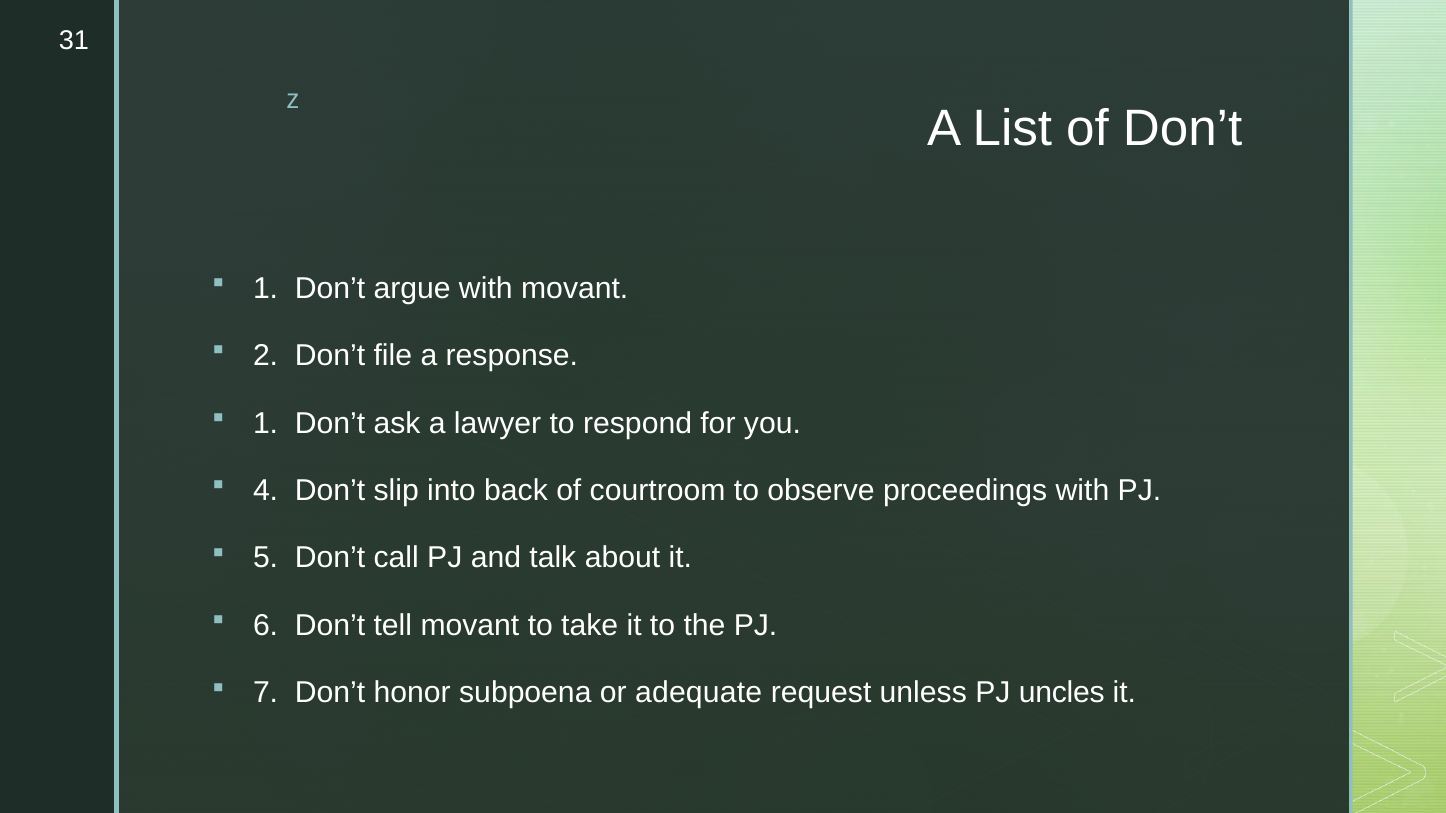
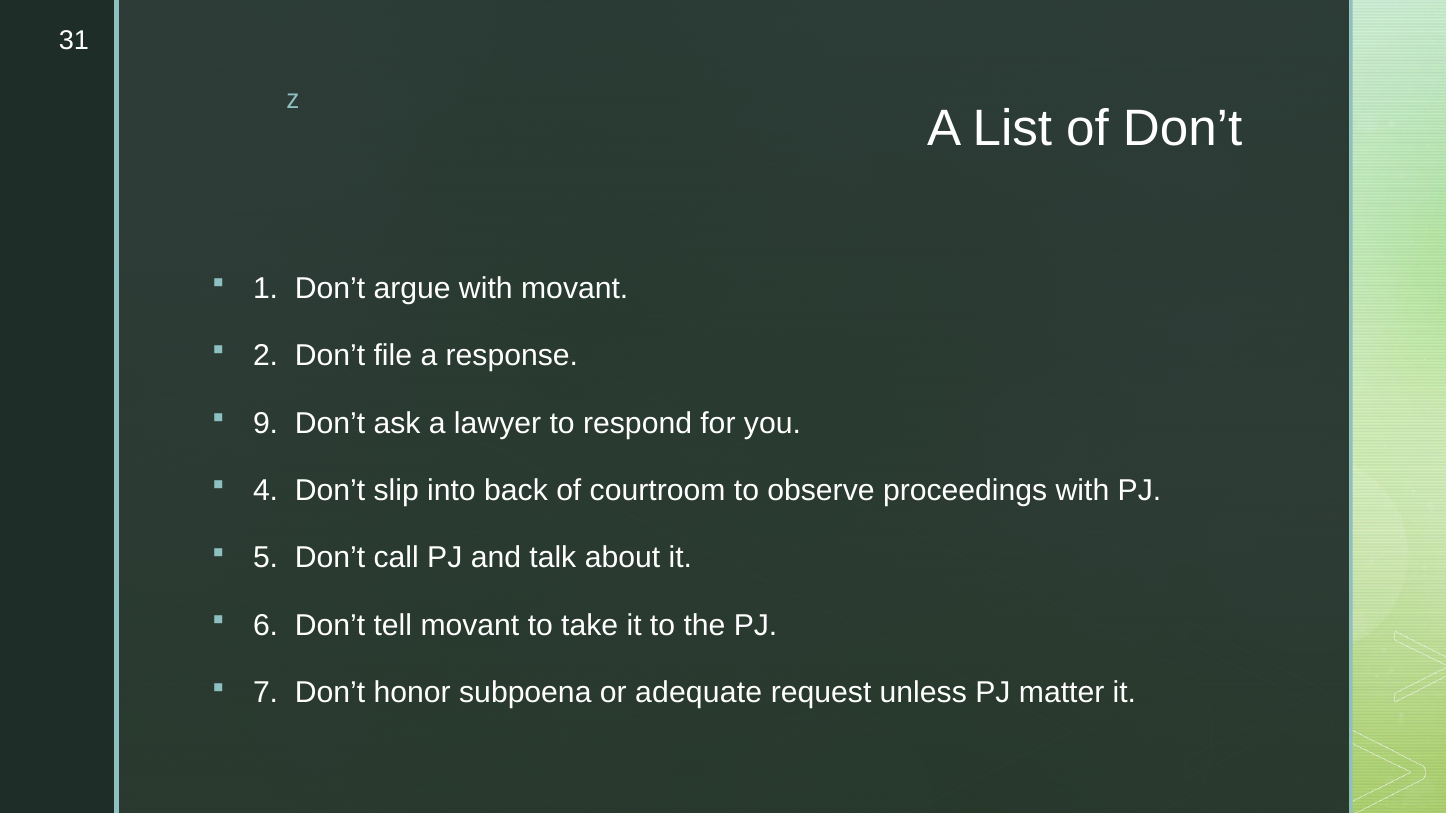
1: 1 -> 9 (266, 423)
uncles: uncles -> matter (1062, 693)
